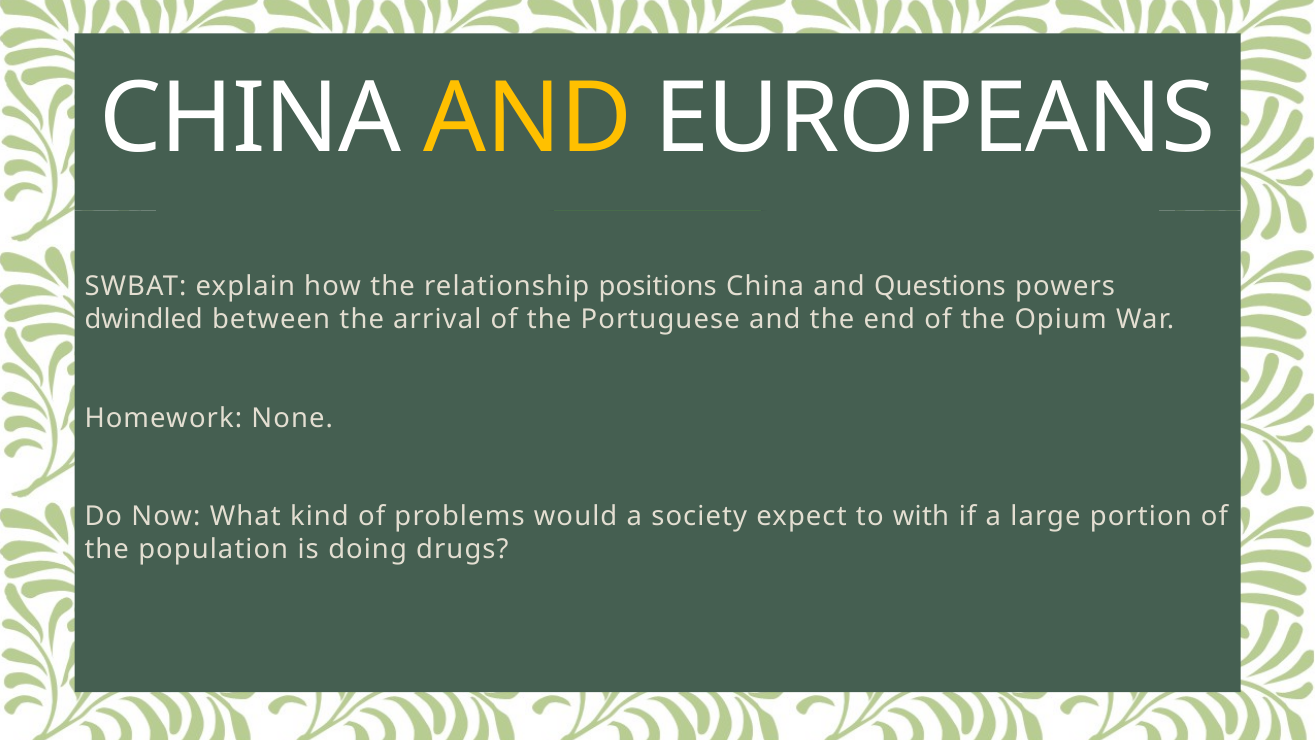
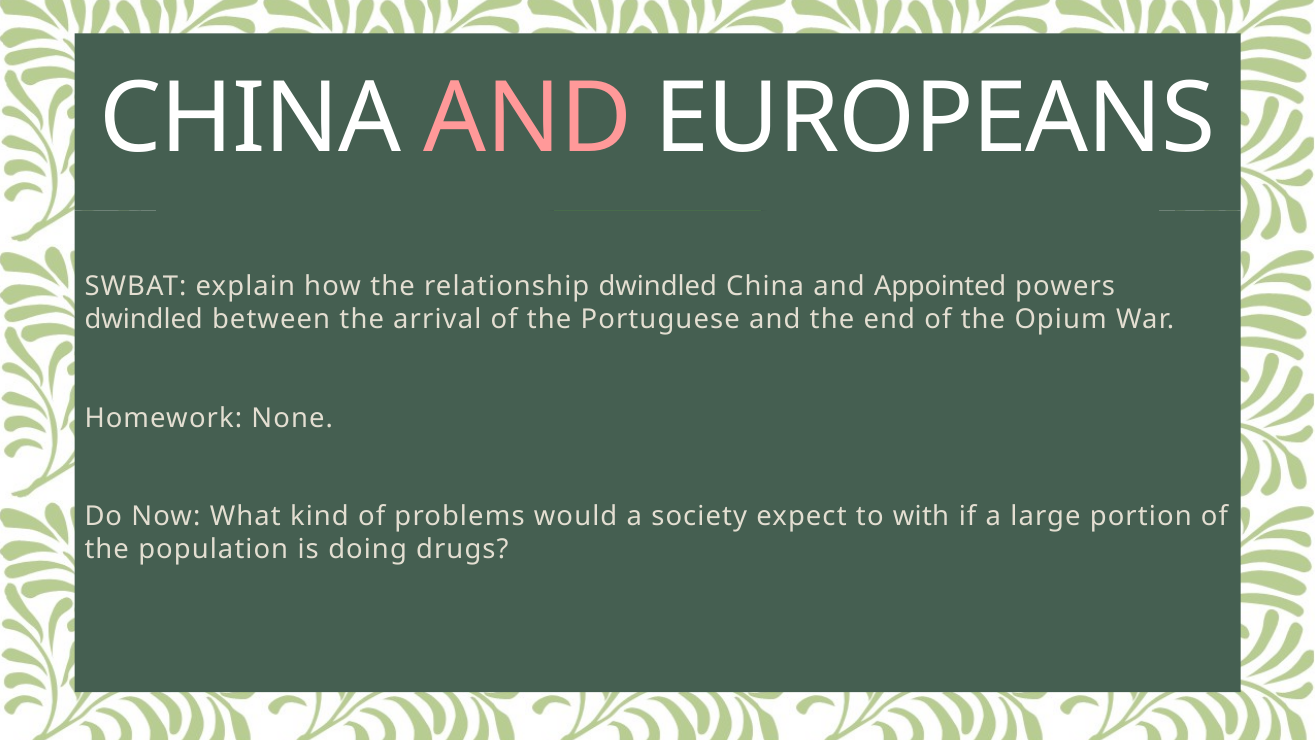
AND colour: yellow -> pink (528, 119)
relationship positions: positions -> dwindled (658, 286)
Questions: Questions -> Appointed (940, 286)
